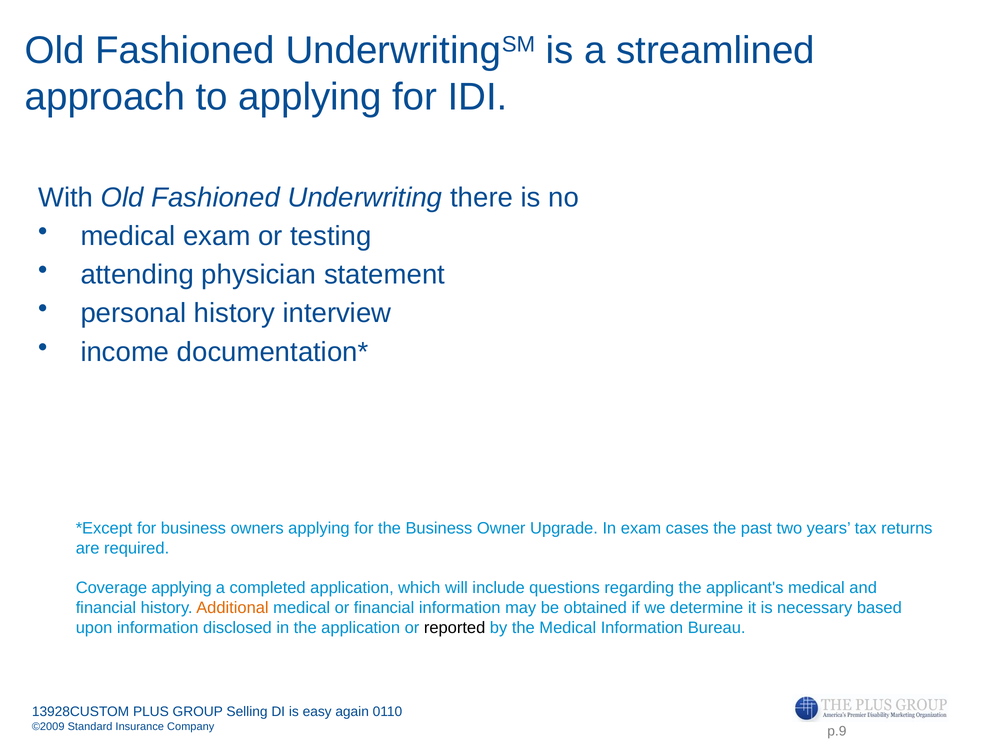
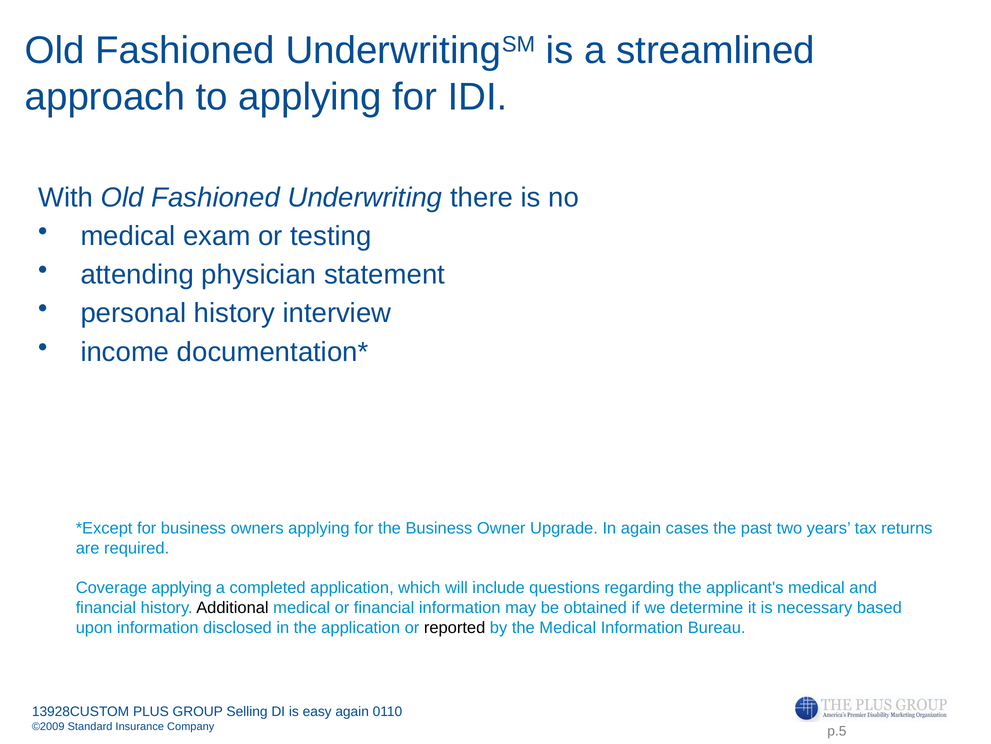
In exam: exam -> again (641, 528)
Additional colour: orange -> black (232, 607)
p.9: p.9 -> p.5 (837, 731)
